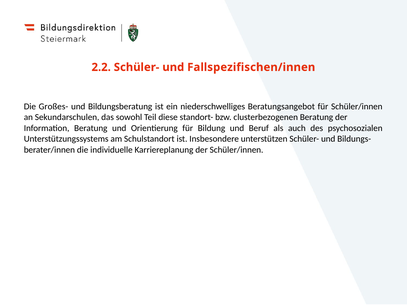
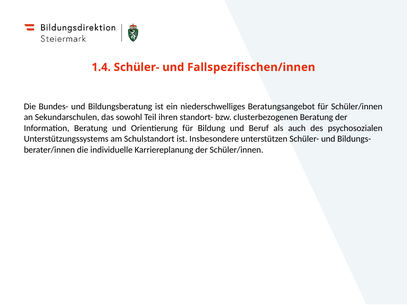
2.2: 2.2 -> 1.4 (101, 67)
Großes-: Großes- -> Bundes- (54, 107)
diese: diese -> ihren (168, 117)
